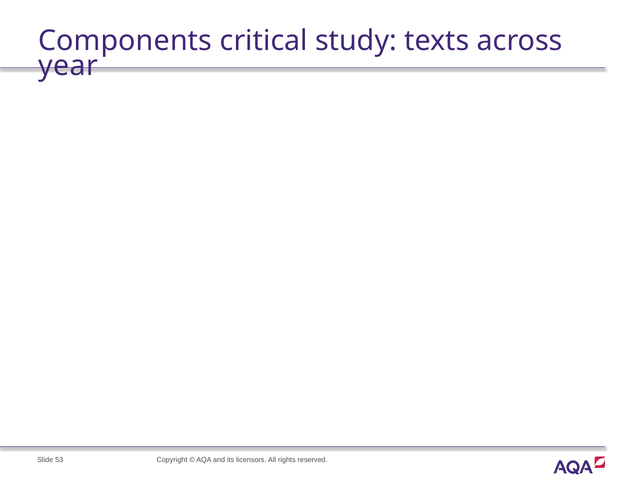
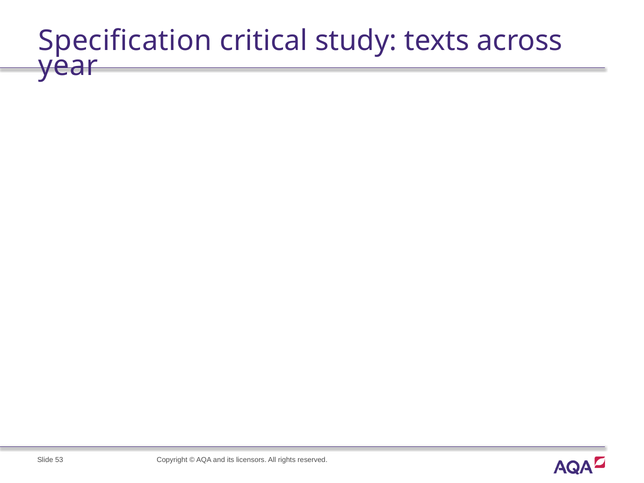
Components: Components -> Specification (125, 41)
